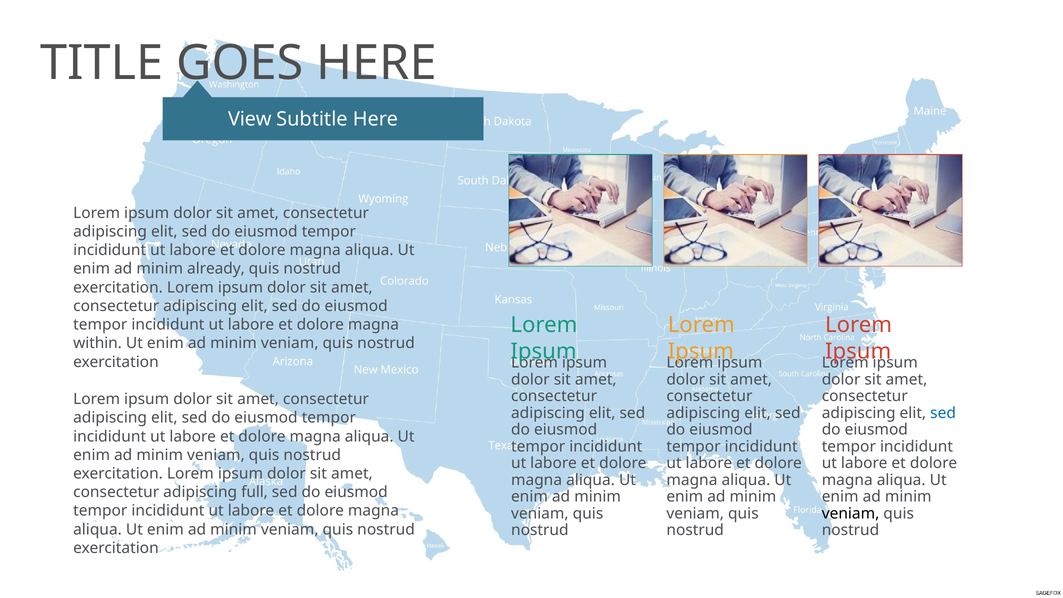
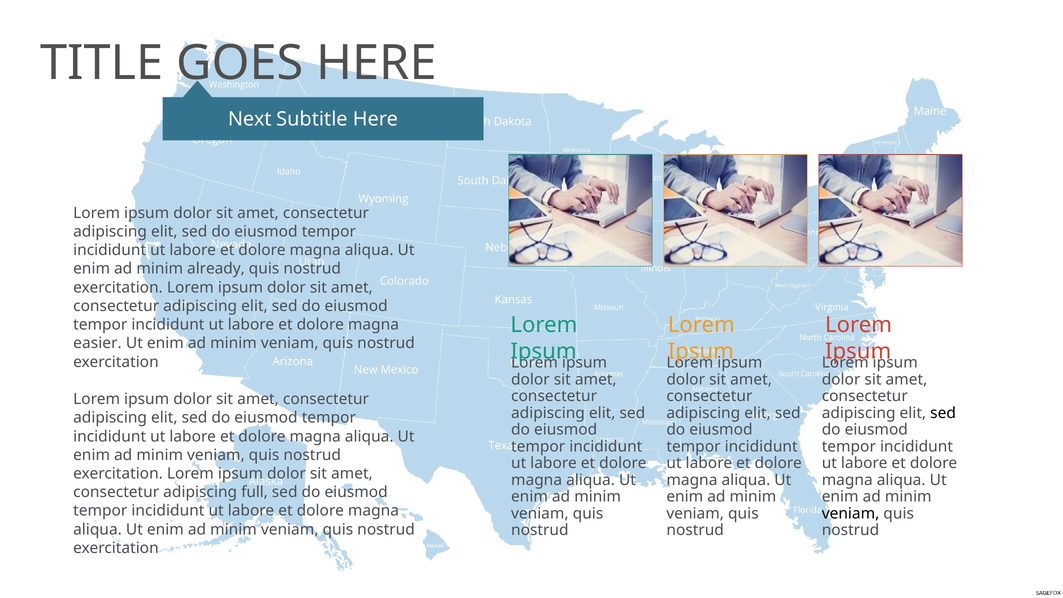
View: View -> Next (250, 119)
within: within -> easier (97, 343)
sed colour: blue -> black (943, 413)
